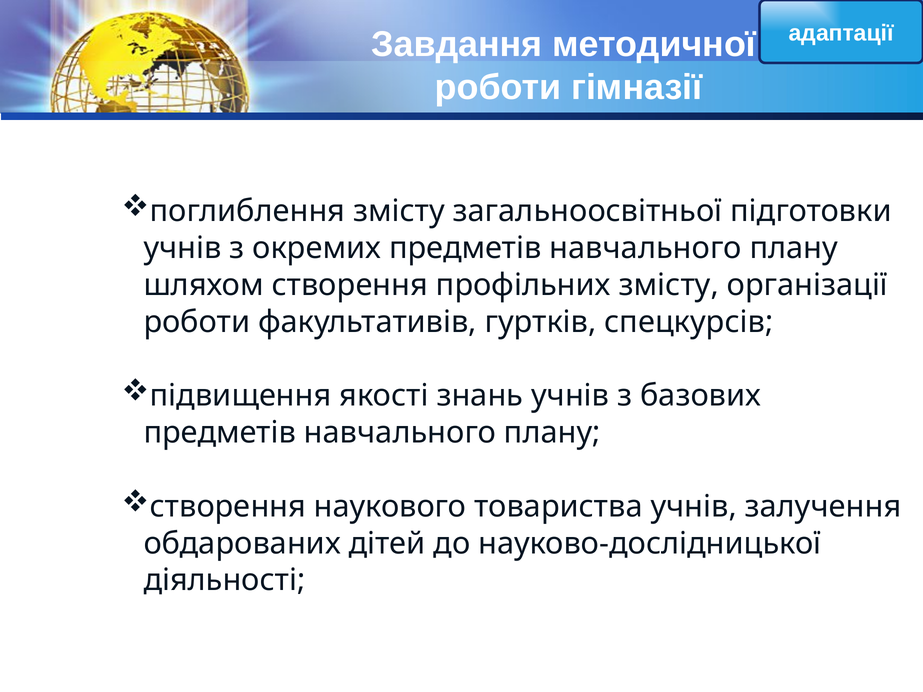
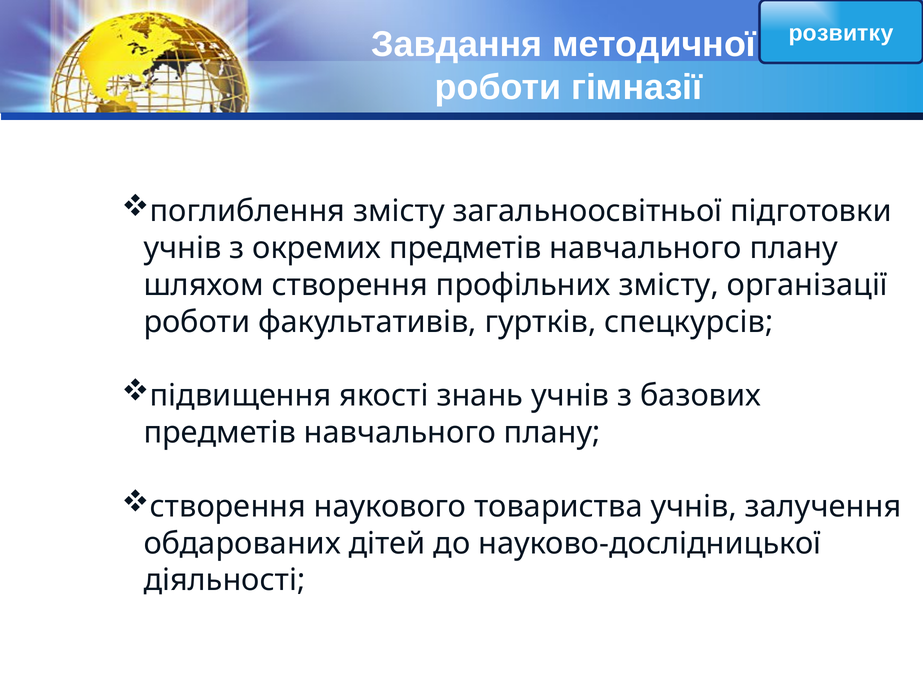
адаптації: адаптації -> розвитку (841, 33)
